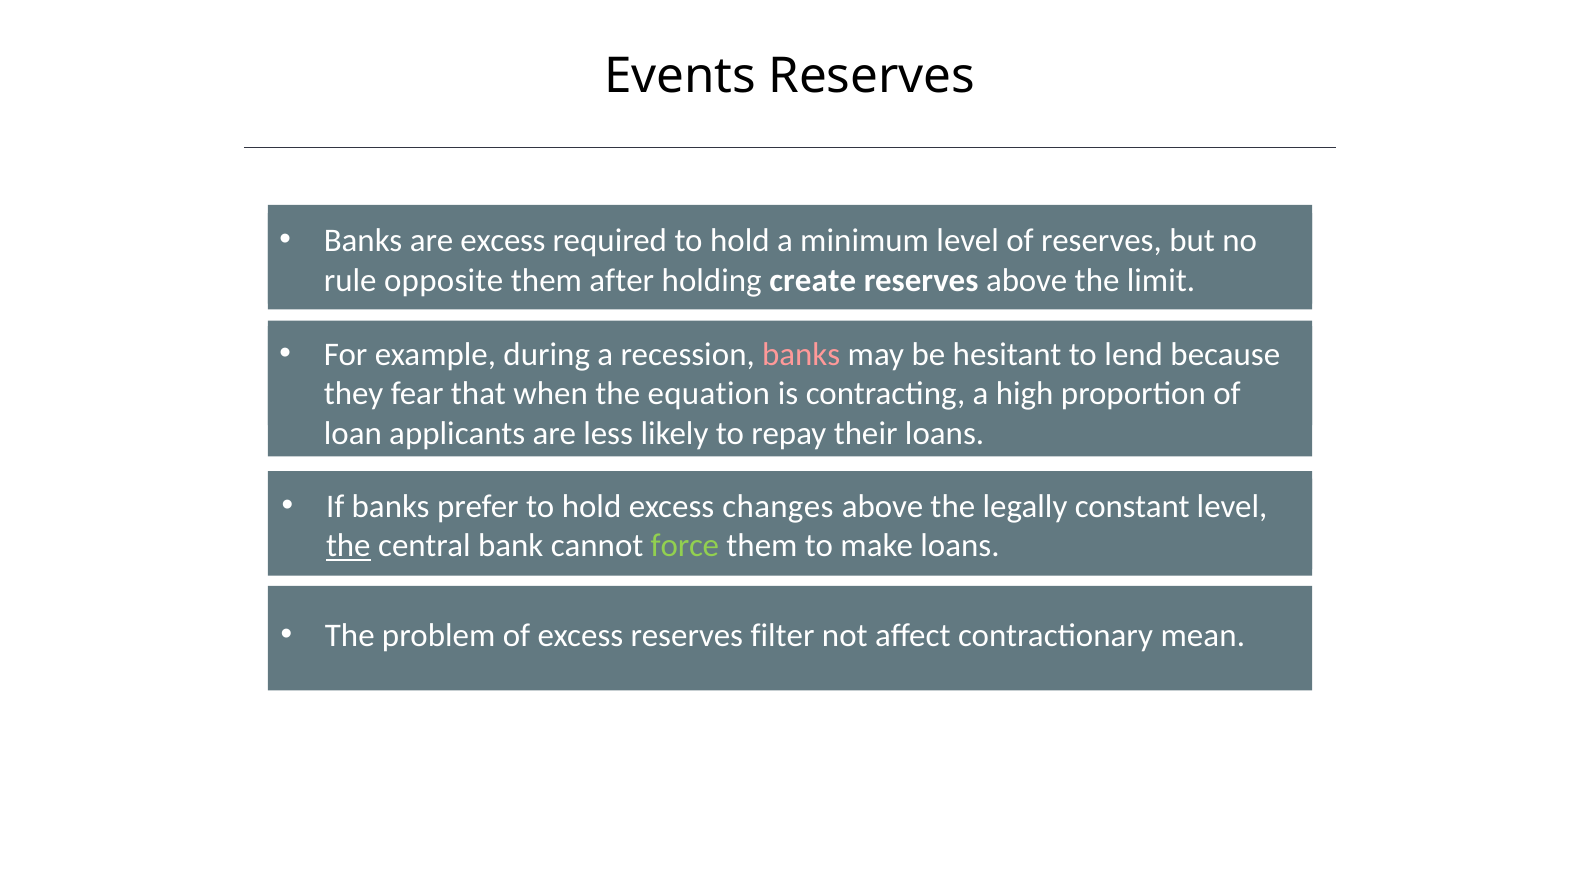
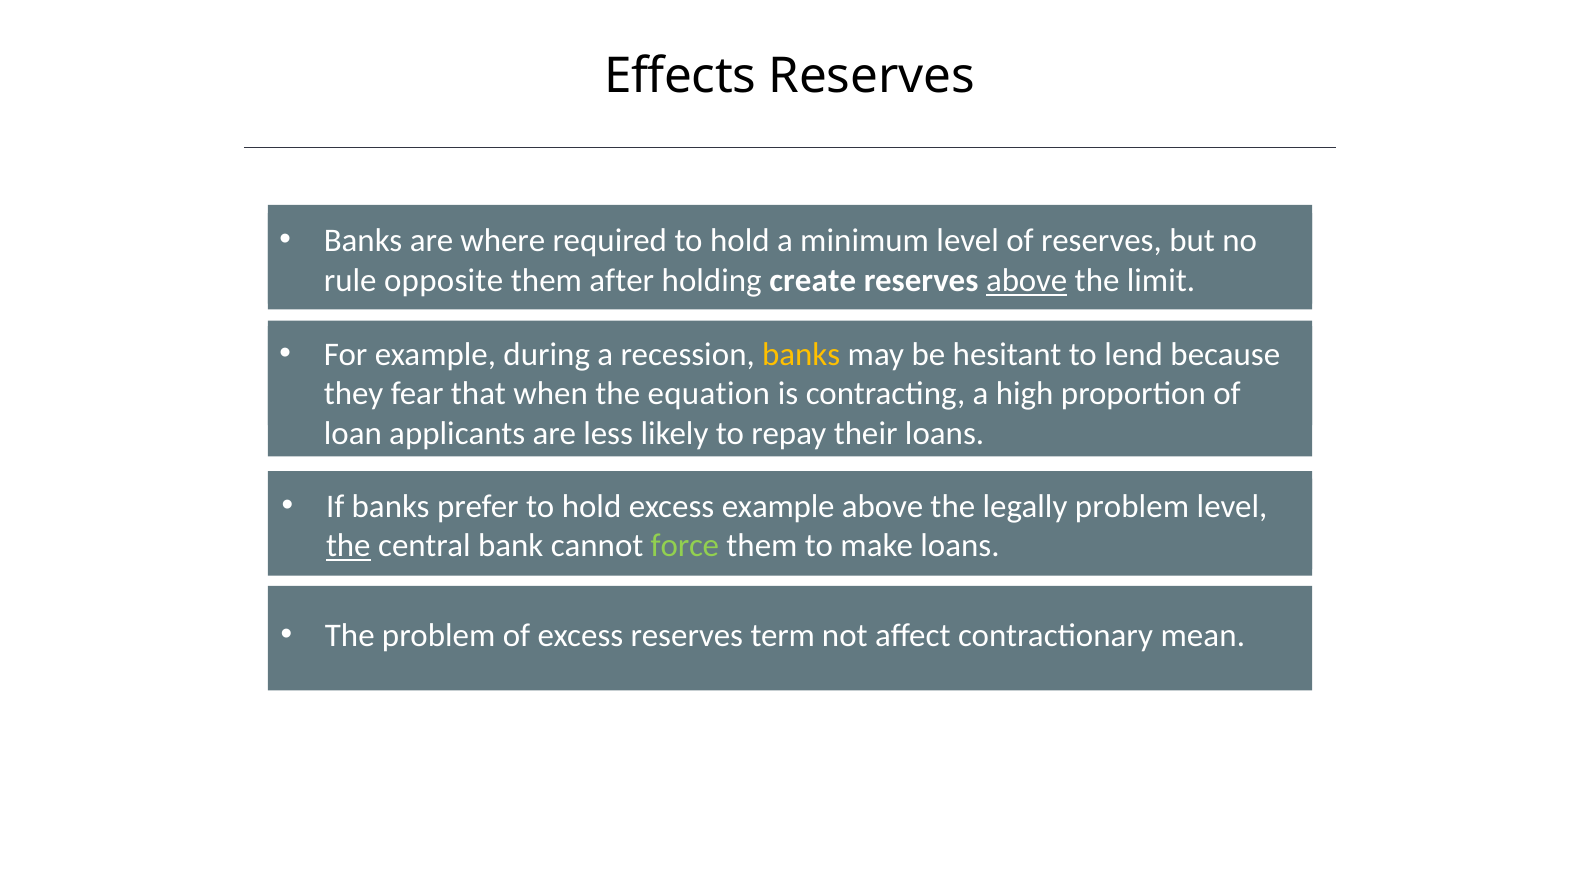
Events: Events -> Effects (680, 76)
are excess: excess -> where (503, 241)
above underline: none -> present (1027, 280)
banks colour: pink -> yellow (801, 354)
excess changes: changes -> example (778, 506)
legally constant: constant -> problem (1132, 506)
filter: filter -> term (783, 635)
